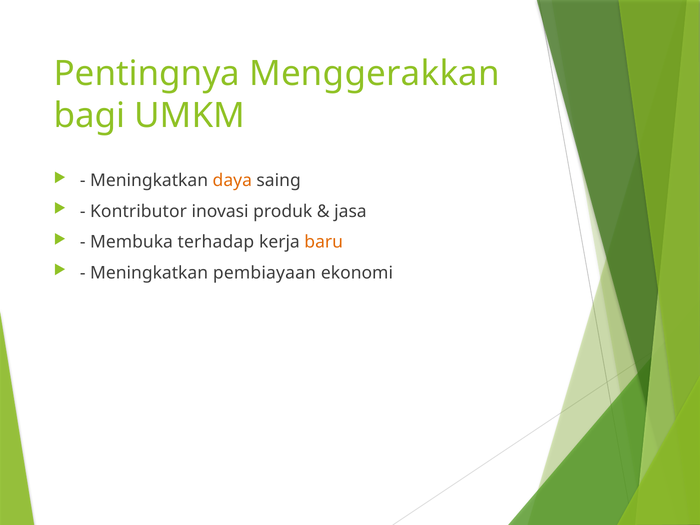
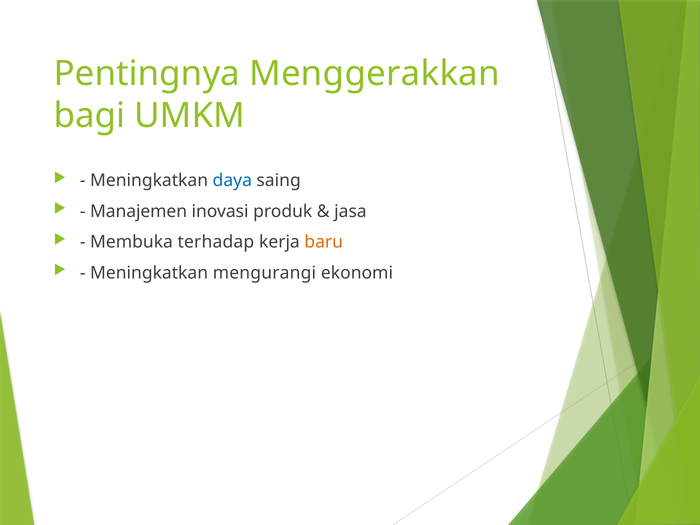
daya colour: orange -> blue (232, 181)
Kontributor: Kontributor -> Manajemen (139, 211)
pembiayaan: pembiayaan -> mengurangi (264, 273)
